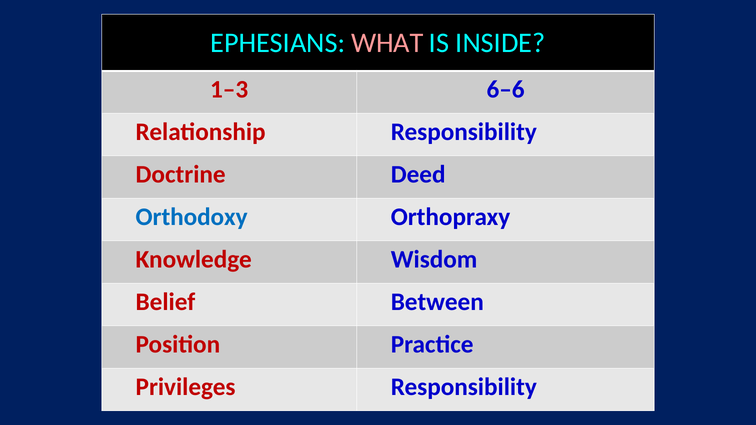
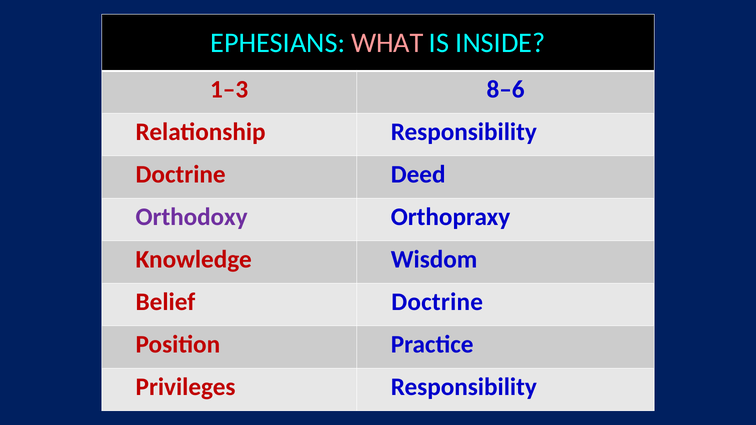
6–6: 6–6 -> 8–6 (506, 89)
Orthodoxy colour: blue -> purple (192, 217)
Belief Between: Between -> Doctrine (437, 302)
